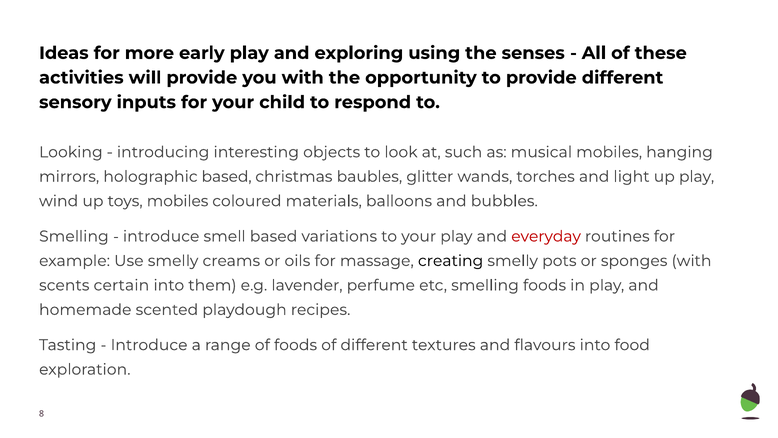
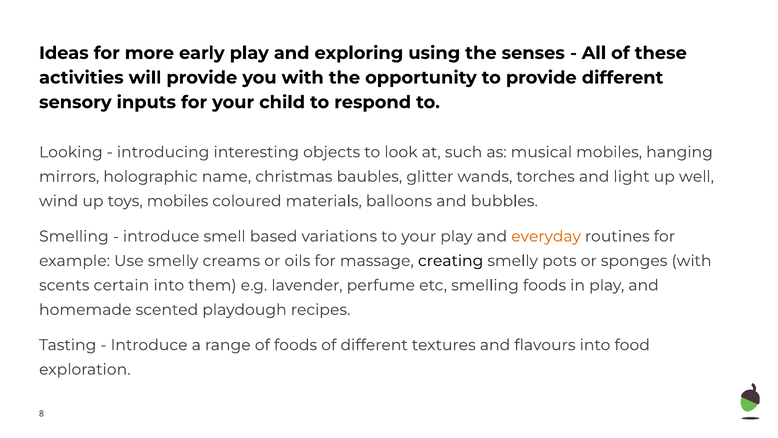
holographic based: based -> name (226, 176)
up play: play -> well (696, 176)
everyday colour: red -> orange (546, 236)
